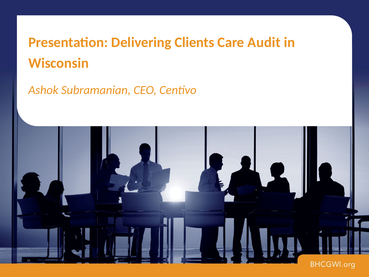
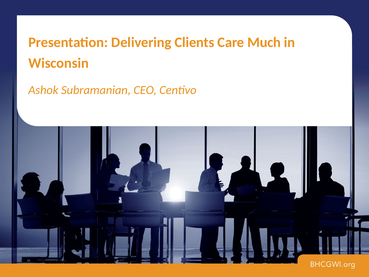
Audit: Audit -> Much (264, 42)
